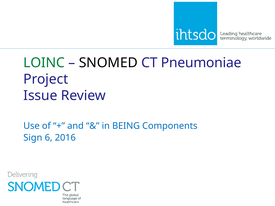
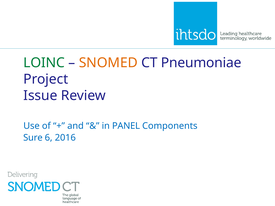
SNOMED colour: black -> orange (108, 63)
BEING: BEING -> PANEL (126, 126)
Sign: Sign -> Sure (33, 138)
